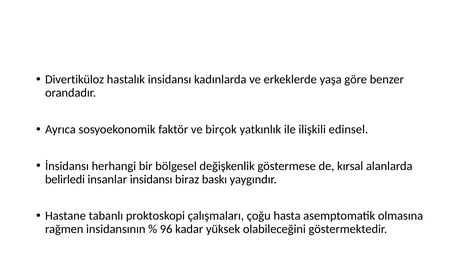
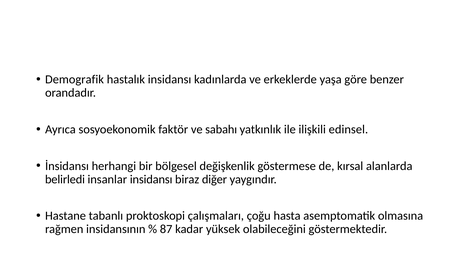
Divertiküloz: Divertiküloz -> Demografik (75, 80)
birçok: birçok -> sabahı (221, 129)
baskı: baskı -> diğer (214, 179)
96: 96 -> 87 (166, 229)
